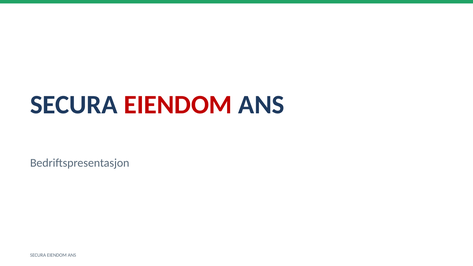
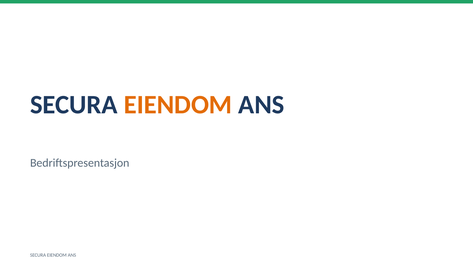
EIENDOM colour: red -> orange (178, 105)
